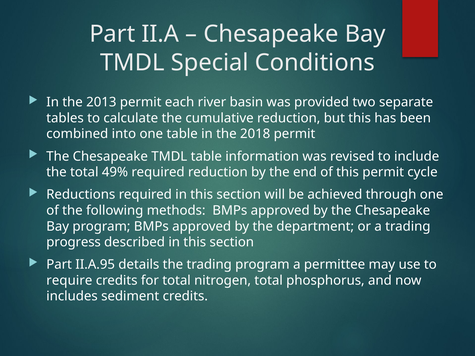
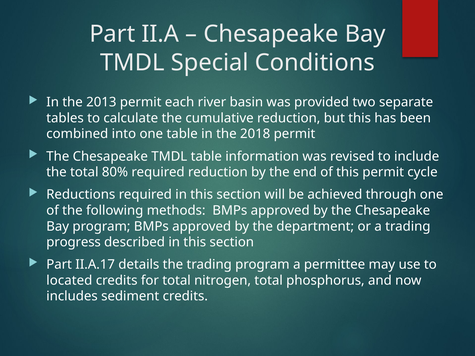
49%: 49% -> 80% (115, 172)
II.A.95: II.A.95 -> II.A.17 (95, 265)
require: require -> located (69, 281)
